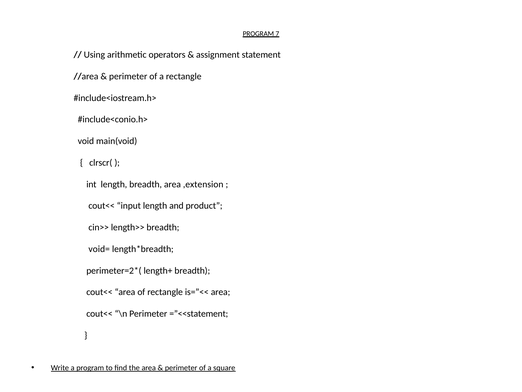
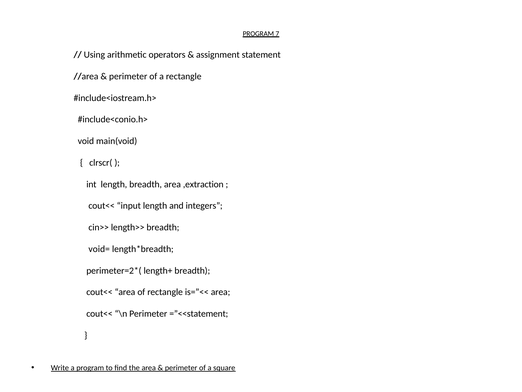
,extension: ,extension -> ,extraction (203, 184)
product: product -> integers (204, 206)
